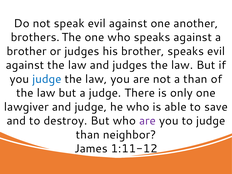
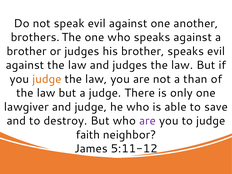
judge colour: blue -> orange (47, 79)
than: than -> faith (88, 135)
1:11-12: 1:11-12 -> 5:11-12 (134, 149)
